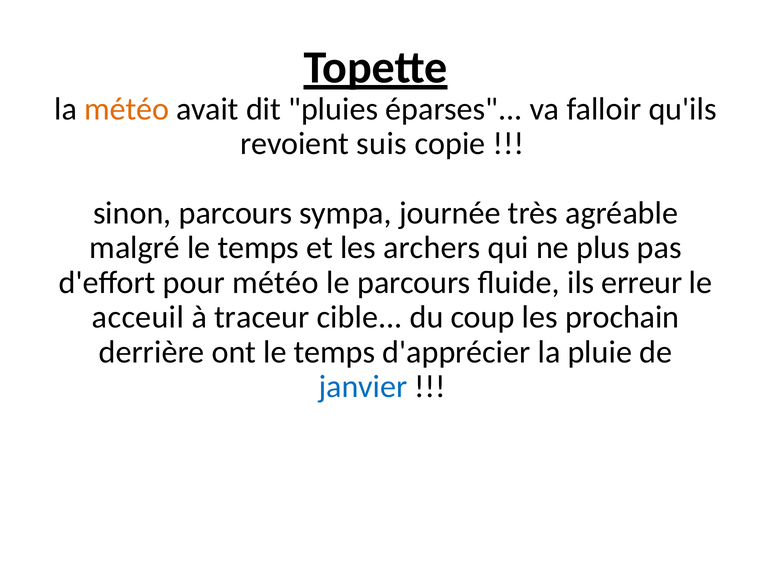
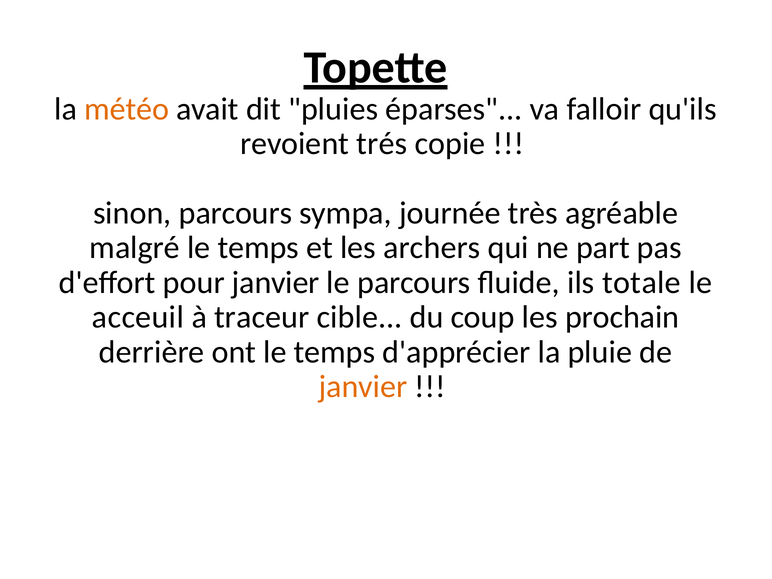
suis: suis -> trés (382, 144)
plus: plus -> part (603, 248)
pour météo: météo -> janvier (276, 283)
erreur: erreur -> totale (642, 283)
janvier colour: blue -> orange (363, 387)
